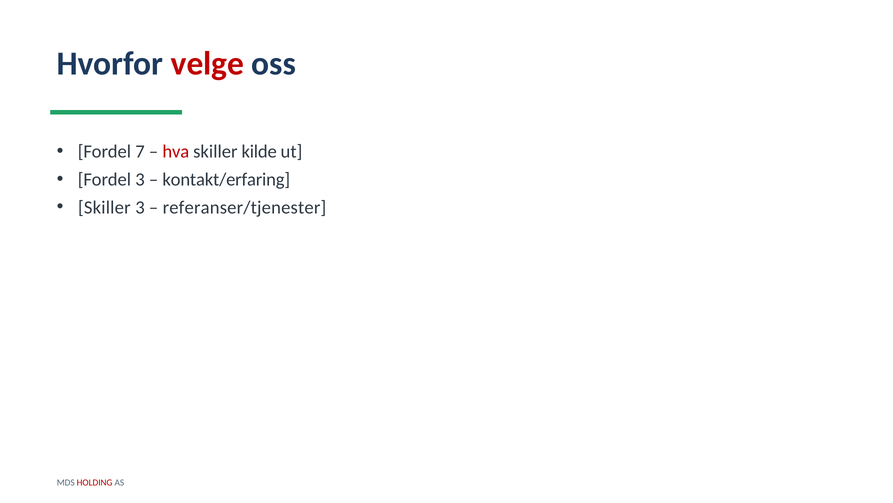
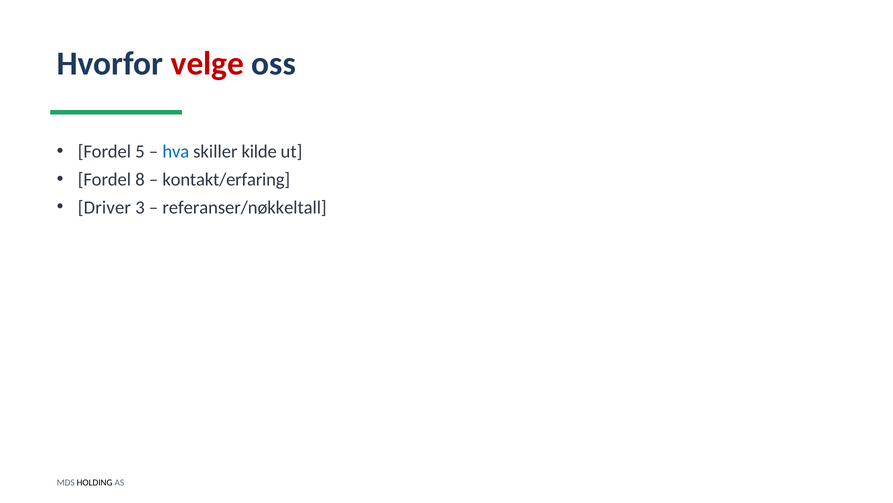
7: 7 -> 5 (140, 151)
hva colour: red -> blue (176, 151)
Fordel 3: 3 -> 8 (140, 179)
Skiller: Skiller -> Driver (104, 207)
referanser/tjenester: referanser/tjenester -> referanser/nøkkeltall (245, 207)
HOLDING colour: red -> black (95, 482)
